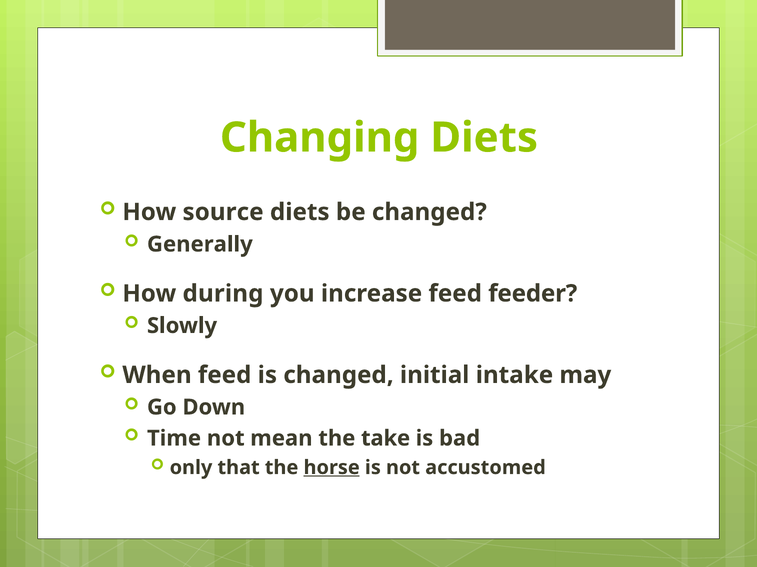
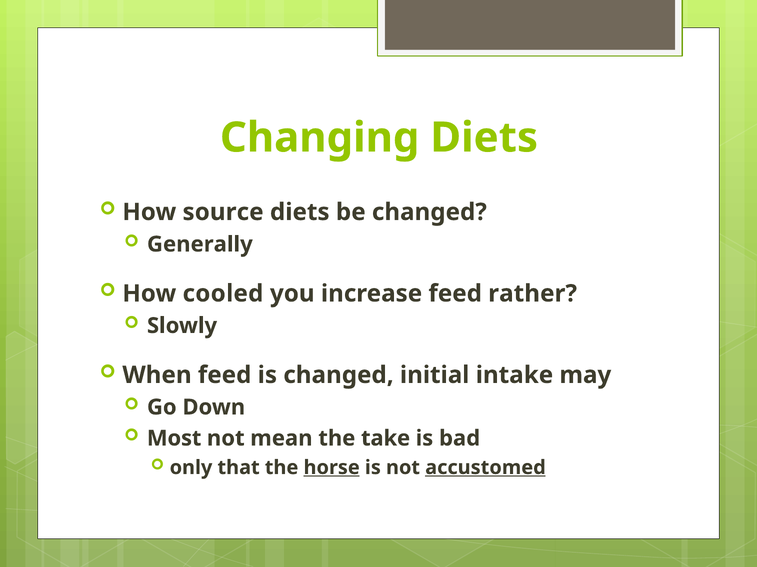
during: during -> cooled (223, 294)
feeder: feeder -> rather (533, 294)
Time: Time -> Most (174, 439)
accustomed underline: none -> present (485, 468)
